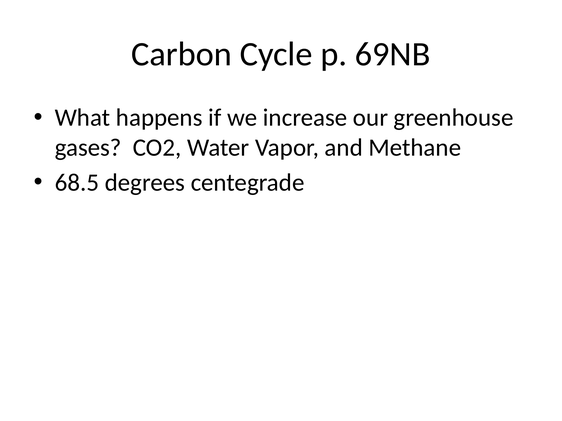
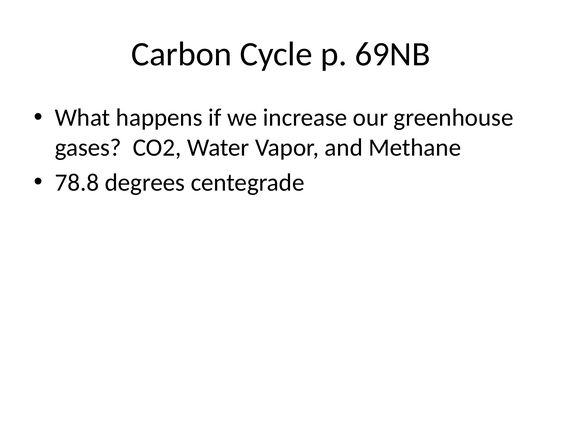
68.5: 68.5 -> 78.8 (77, 183)
